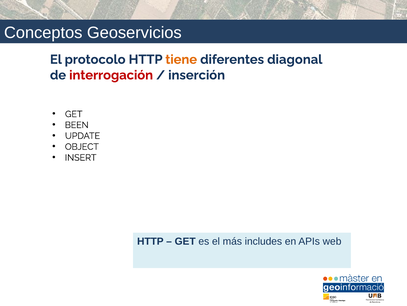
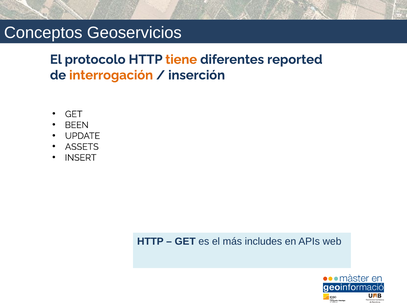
diagonal: diagonal -> reported (295, 59)
interrogación colour: red -> orange (111, 75)
OBJECT: OBJECT -> ASSETS (82, 146)
